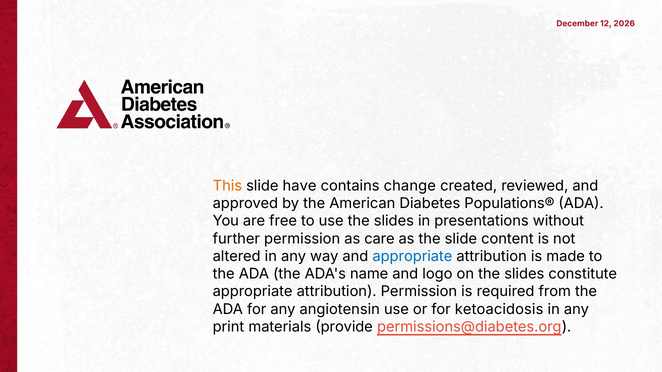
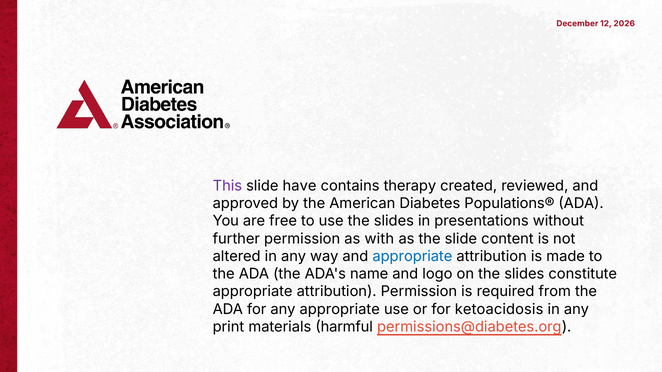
This colour: orange -> purple (227, 186)
change: change -> therapy (410, 186)
care: care -> with (379, 239)
any angiotensin: angiotensin -> appropriate (340, 310)
provide: provide -> harmful (344, 327)
